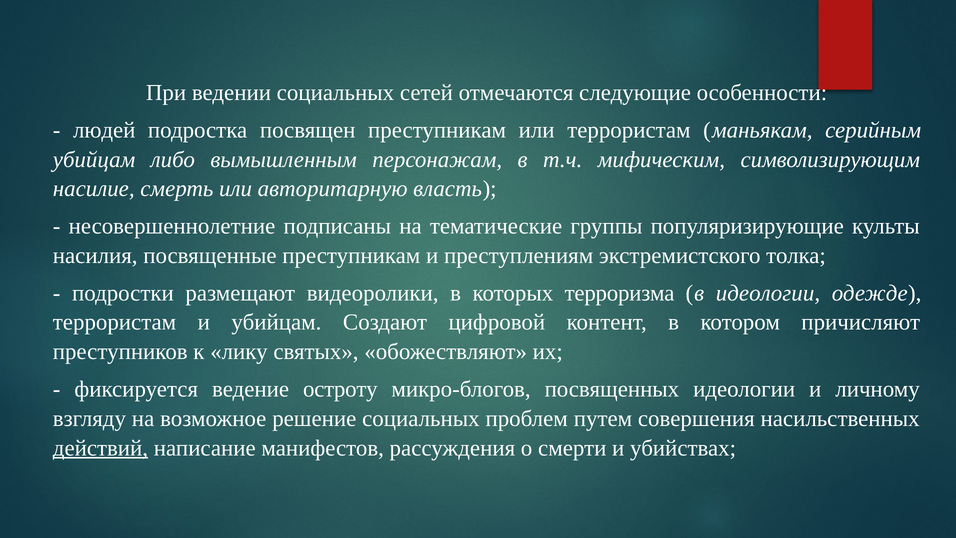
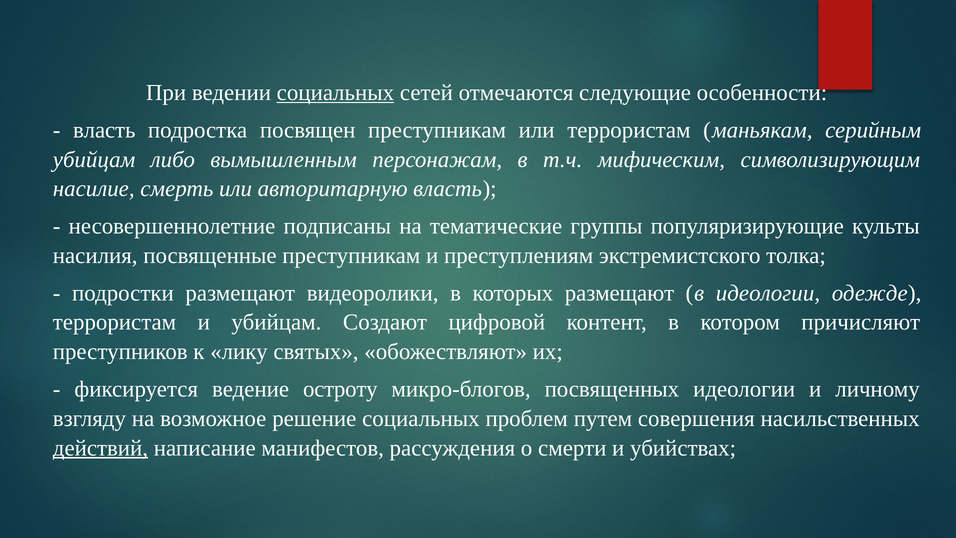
социальных underline: none -> present (335, 93)
людей: людей -> власть (104, 130)
которых терроризма: терроризма -> размещают (620, 293)
